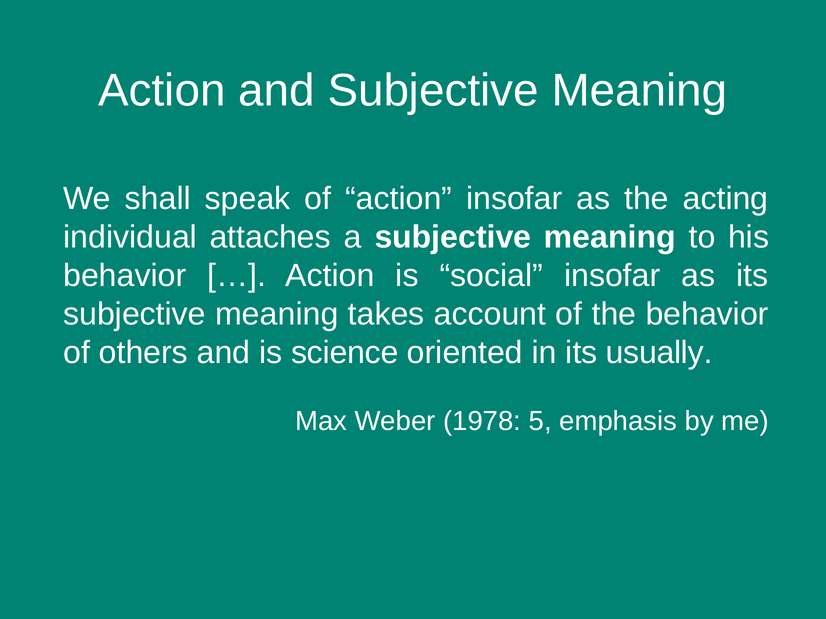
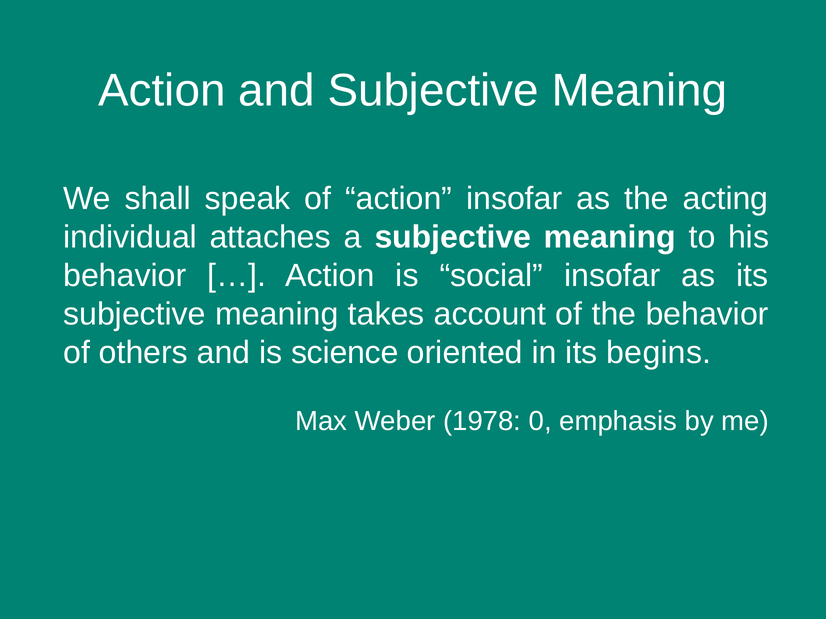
usually: usually -> begins (659, 353)
5: 5 -> 0 (540, 421)
